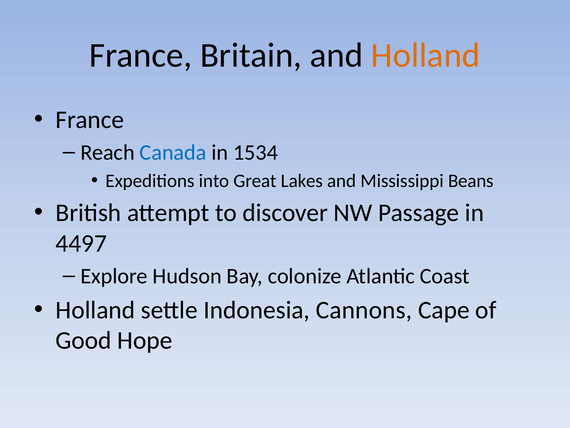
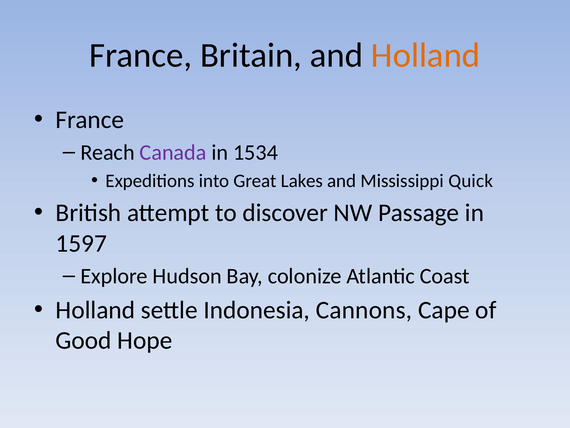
Canada colour: blue -> purple (173, 152)
Beans: Beans -> Quick (471, 181)
4497: 4497 -> 1597 (81, 243)
